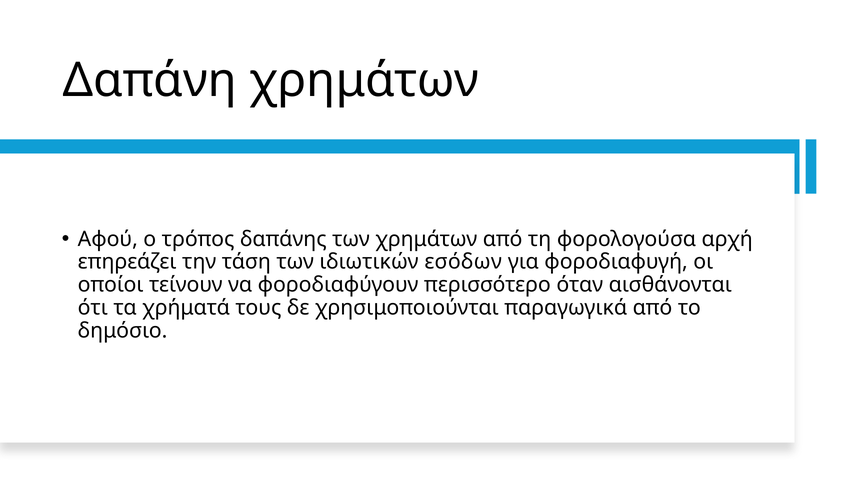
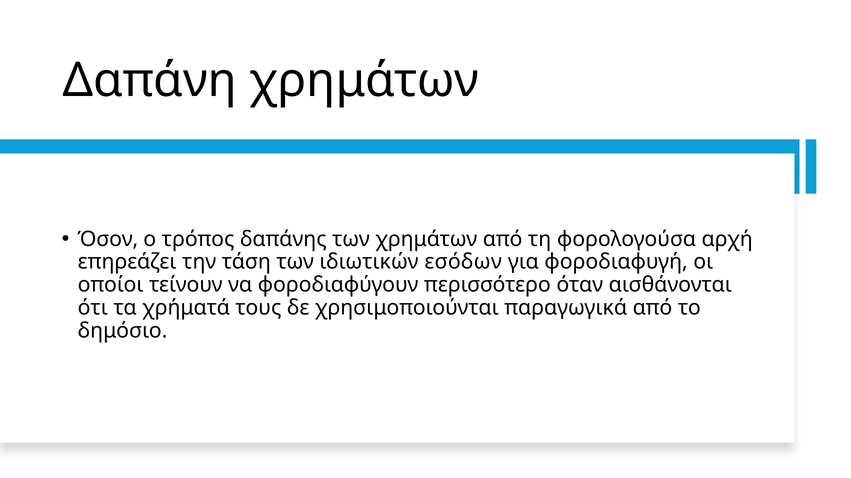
Αφού: Αφού -> Όσον (108, 239)
